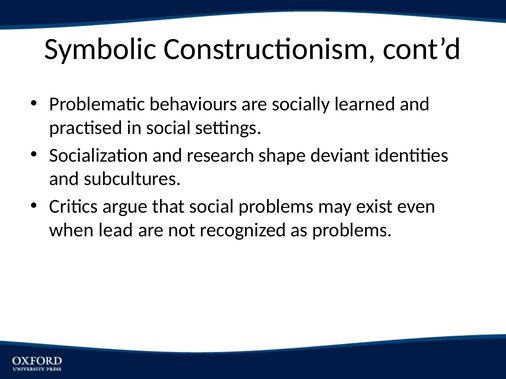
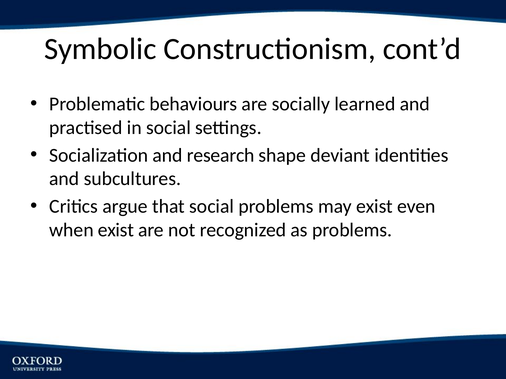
when lead: lead -> exist (116, 230)
